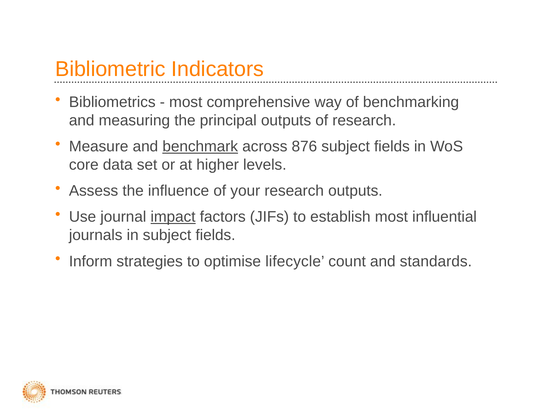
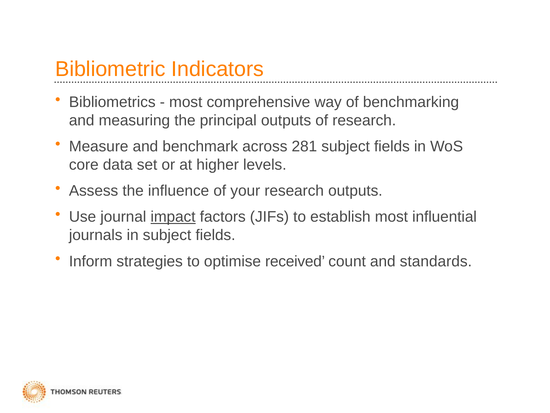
benchmark underline: present -> none (200, 146)
876: 876 -> 281 (304, 146)
lifecycle: lifecycle -> received (295, 261)
